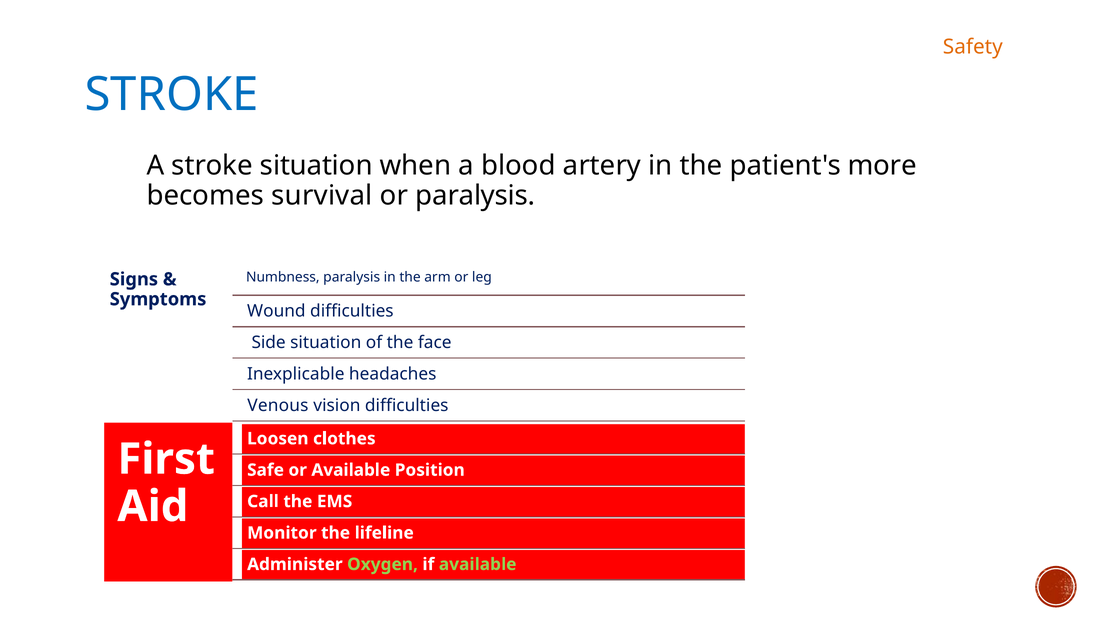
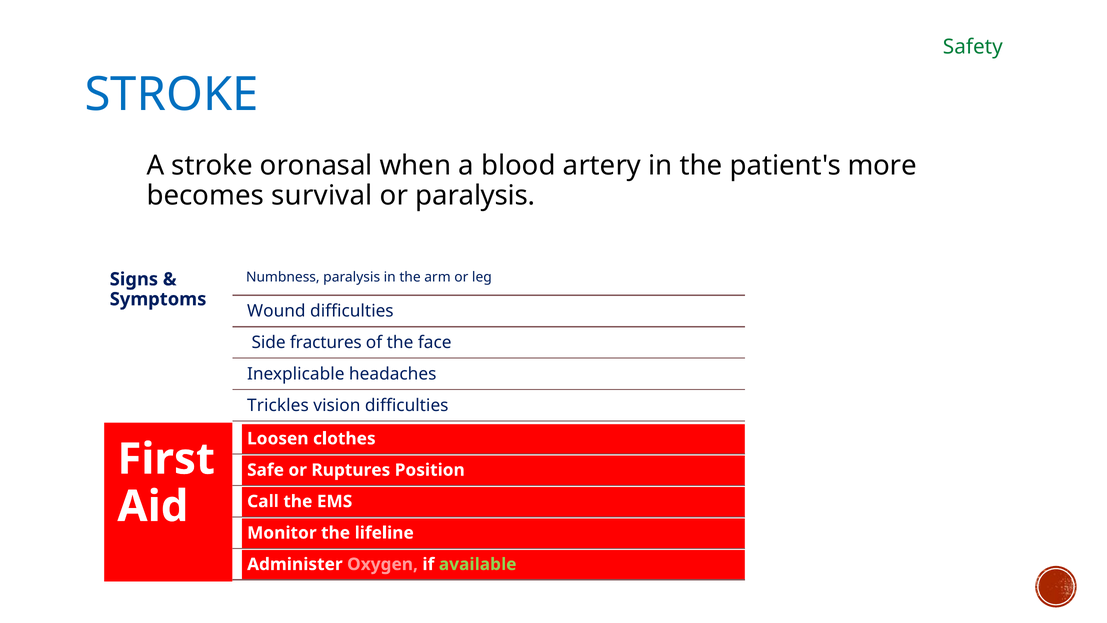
Safety colour: orange -> green (973, 47)
stroke situation: situation -> oronasal (316, 165)
Side situation: situation -> fractures (326, 343)
Venous: Venous -> Trickles (278, 405)
or Available: Available -> Ruptures (351, 470)
Oxygen colour: light green -> pink (382, 564)
